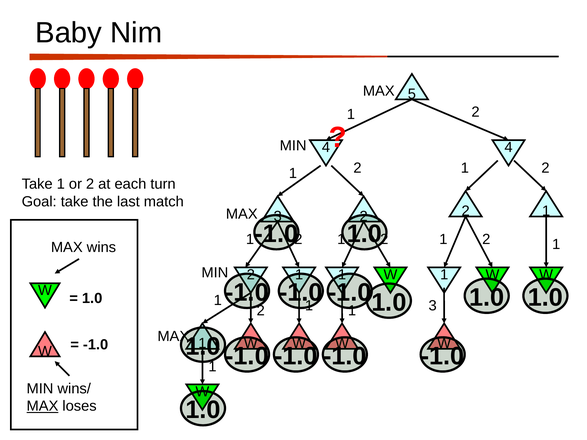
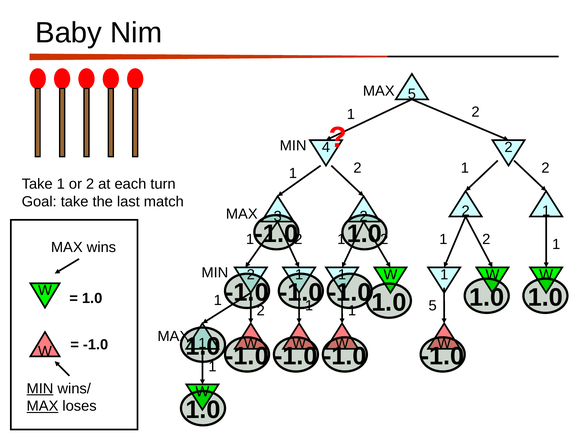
4 4: 4 -> 2 (509, 148)
3: 3 -> 5 (433, 306)
MIN underline: none -> present (40, 389)
